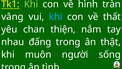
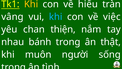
Khi colour: light green -> yellow (31, 4)
hình: hình -> hiểu (88, 4)
thất: thất -> việc (112, 17)
đấng: đấng -> bánh (40, 42)
